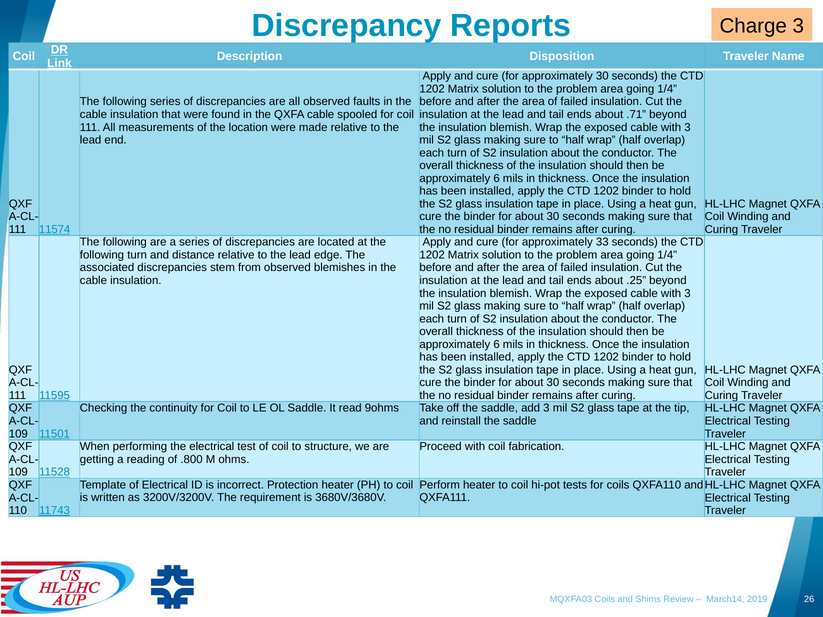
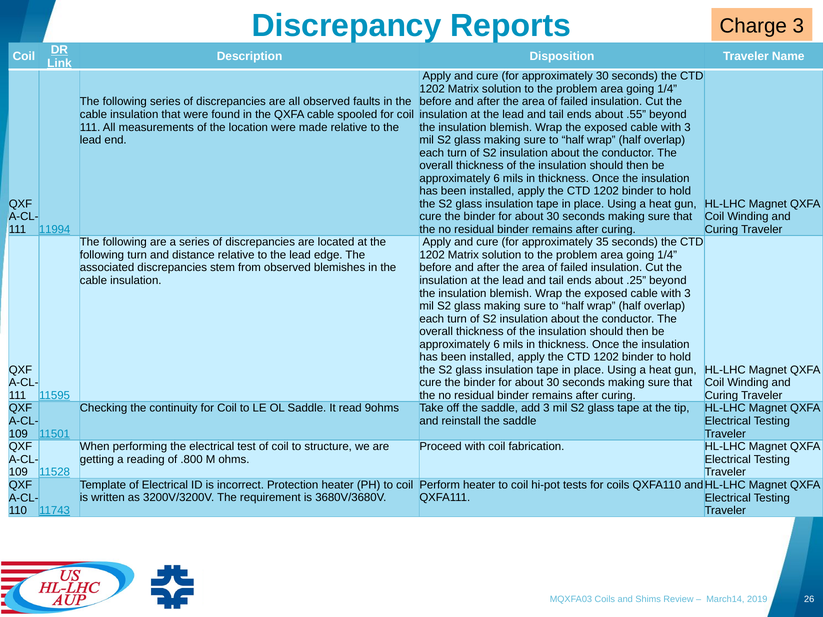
.71: .71 -> .55 (636, 115)
11574: 11574 -> 11994 (55, 229)
33: 33 -> 35 (602, 242)
